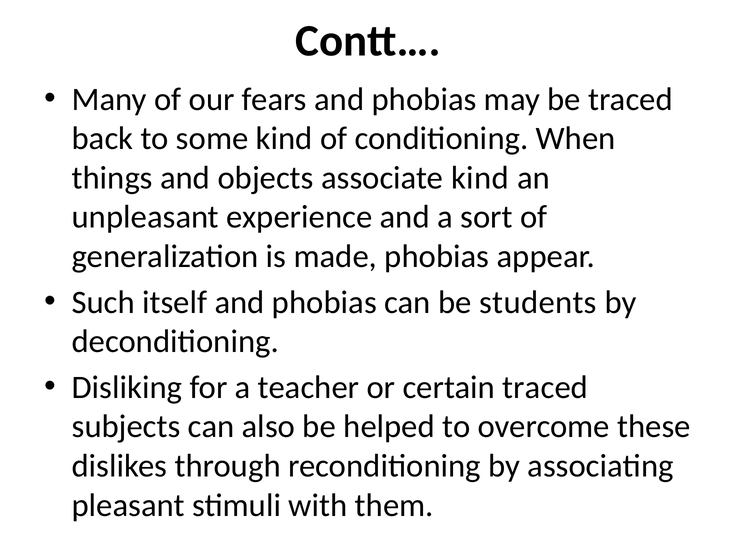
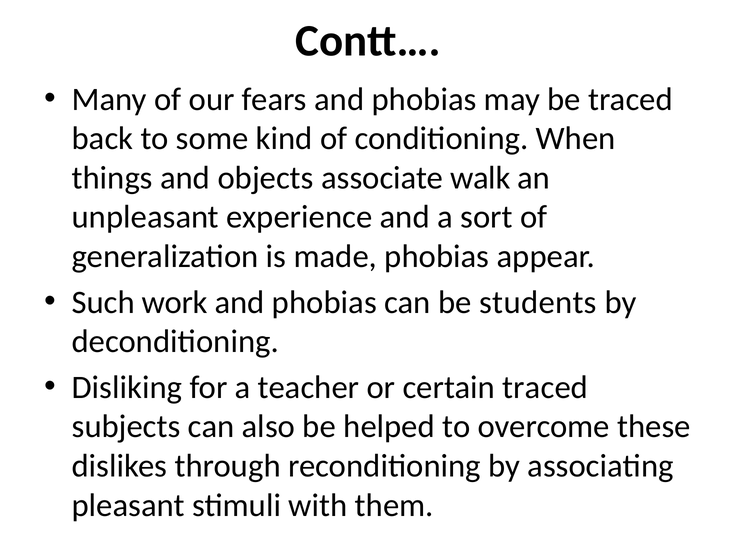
associate kind: kind -> walk (480, 178)
itself: itself -> work (175, 302)
